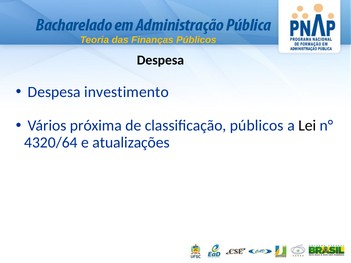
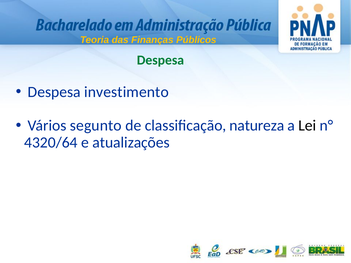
Despesa colour: black -> green (160, 60)
próxima: próxima -> segunto (96, 126)
classificação públicos: públicos -> natureza (257, 126)
